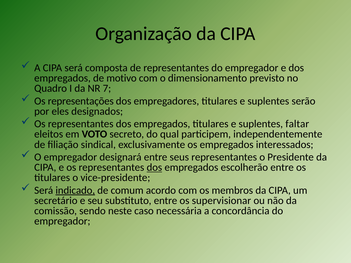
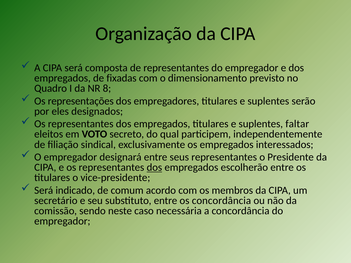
motivo: motivo -> fixadas (122, 78)
7: 7 -> 8 (107, 88)
indicado underline: present -> none (75, 190)
os supervisionar: supervisionar -> concordância (221, 201)
